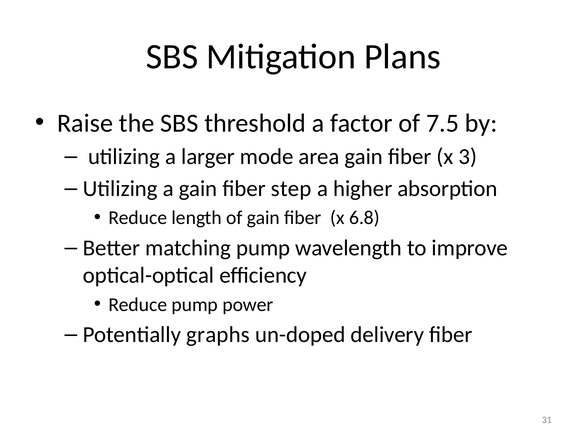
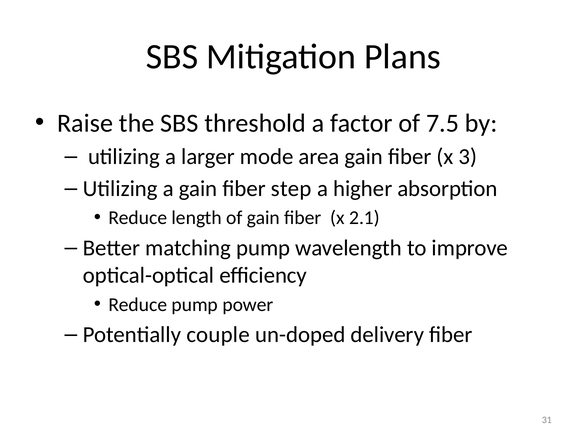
6.8: 6.8 -> 2.1 (364, 218)
graphs: graphs -> couple (218, 335)
